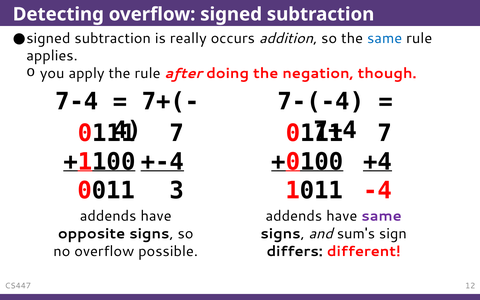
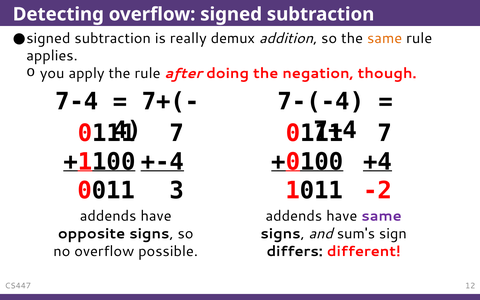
occurs: occurs -> demux (233, 38)
same colour: blue -> orange (385, 38)
-4: -4 -> -2 (377, 191)
